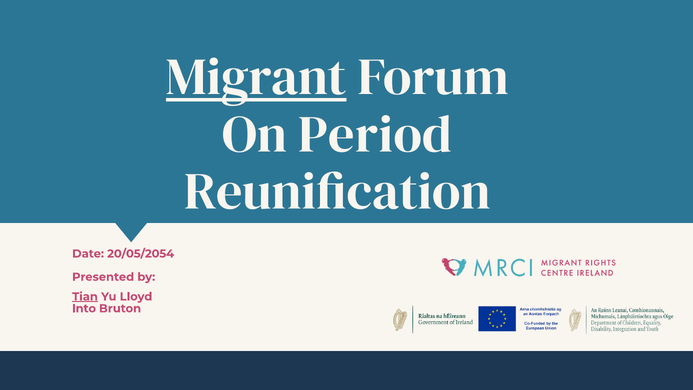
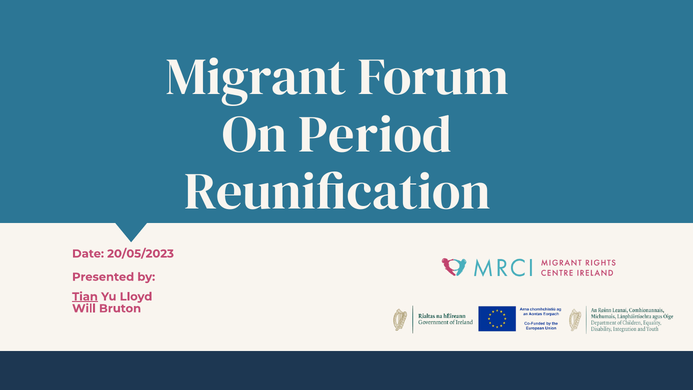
Migrant underline: present -> none (256, 77)
20/05/2054: 20/05/2054 -> 20/05/2023 (141, 254)
Into: Into -> Will (84, 308)
